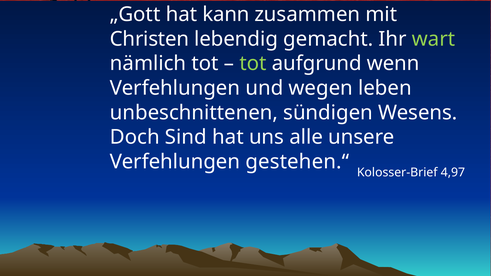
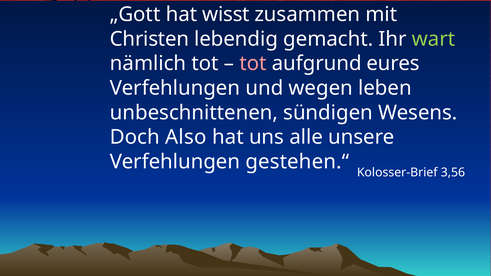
kann: kann -> wisst (226, 15)
tot colour: light green -> pink (253, 64)
wenn: wenn -> eures (393, 64)
Sind: Sind -> Also (186, 137)
4,97: 4,97 -> 3,56 (453, 173)
